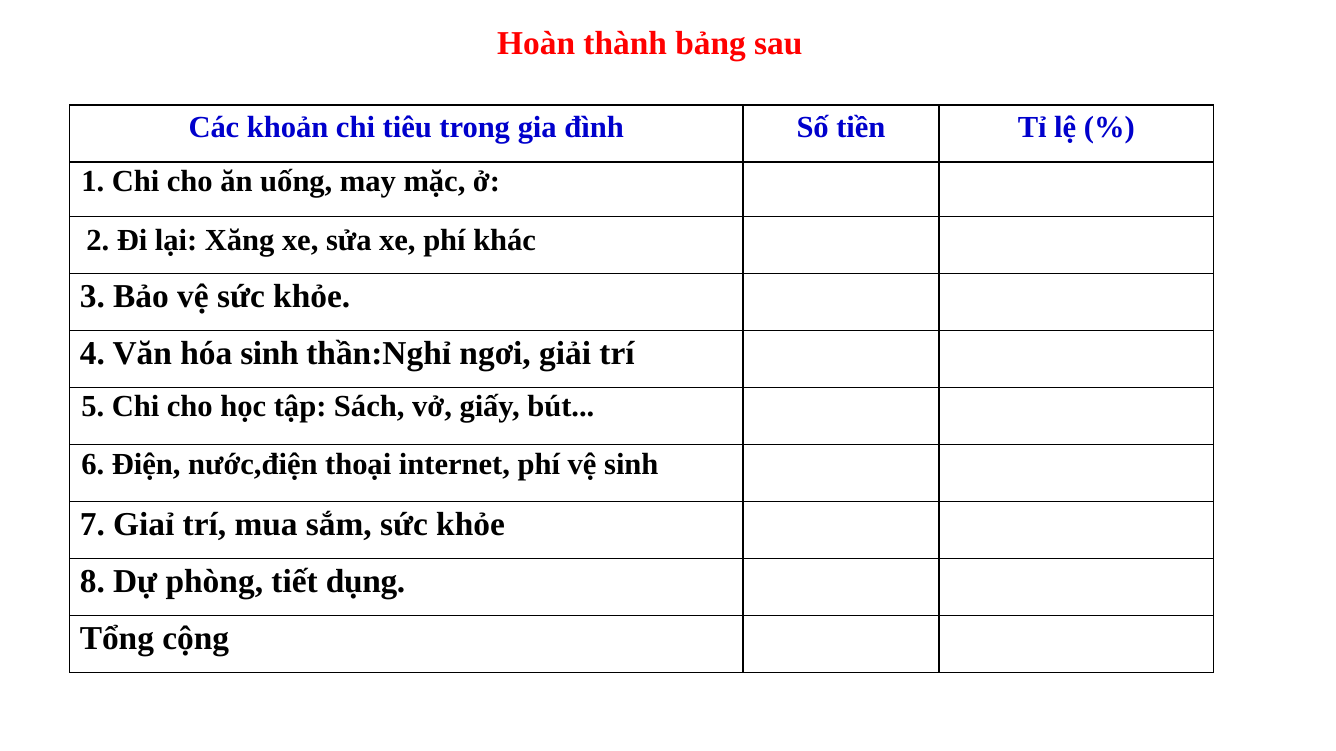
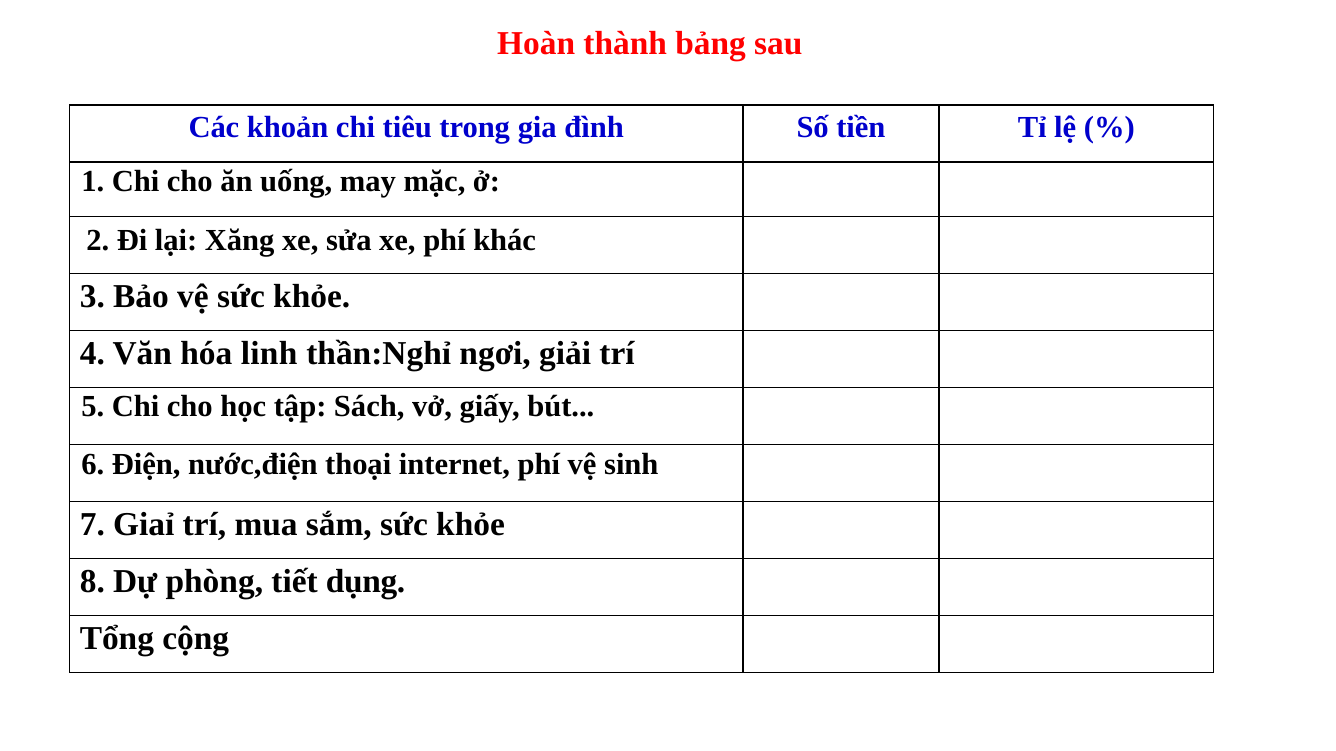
hóa sinh: sinh -> linh (269, 354)
